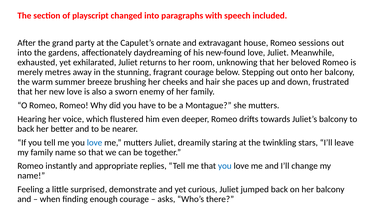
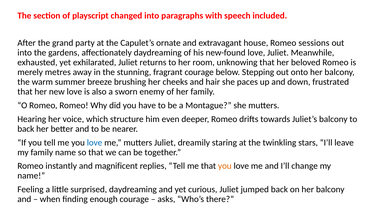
flustered: flustered -> structure (127, 119)
appropriate: appropriate -> magnificent (116, 166)
you colour: blue -> orange (225, 166)
surprised demonstrate: demonstrate -> daydreaming (133, 190)
